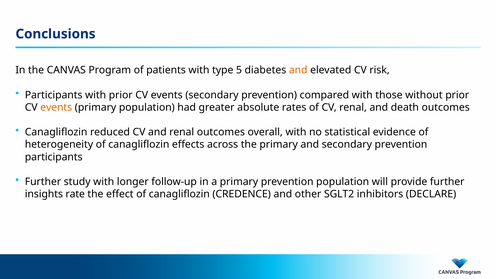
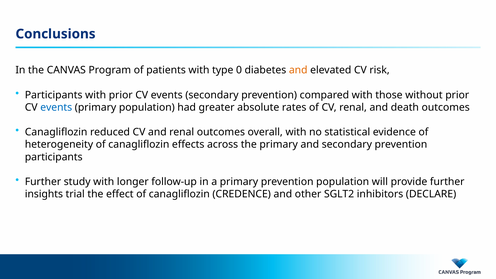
5: 5 -> 0 (239, 70)
events colour: orange -> blue (56, 107)
rate: rate -> trial (75, 194)
